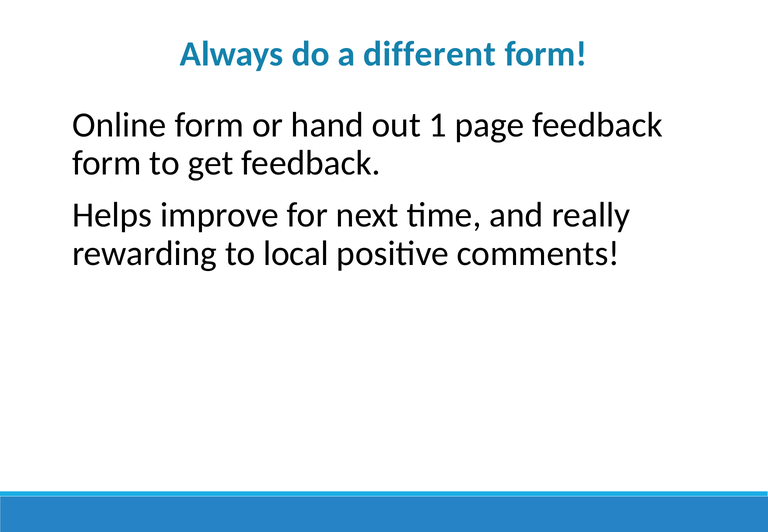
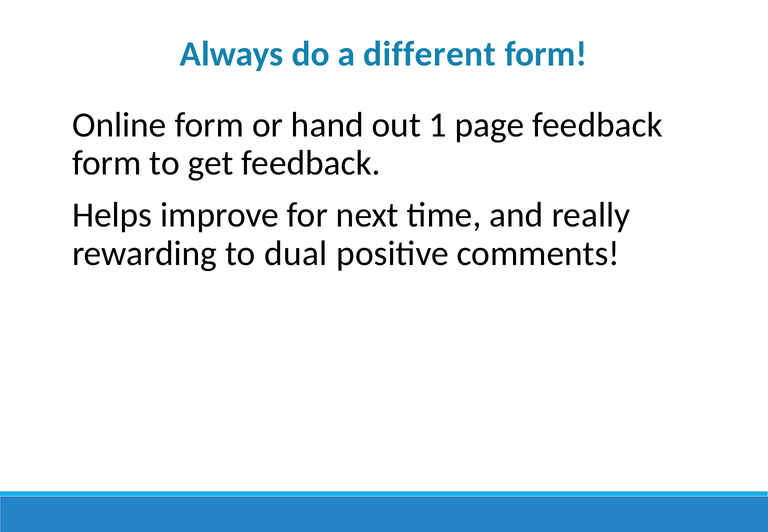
local: local -> dual (296, 253)
